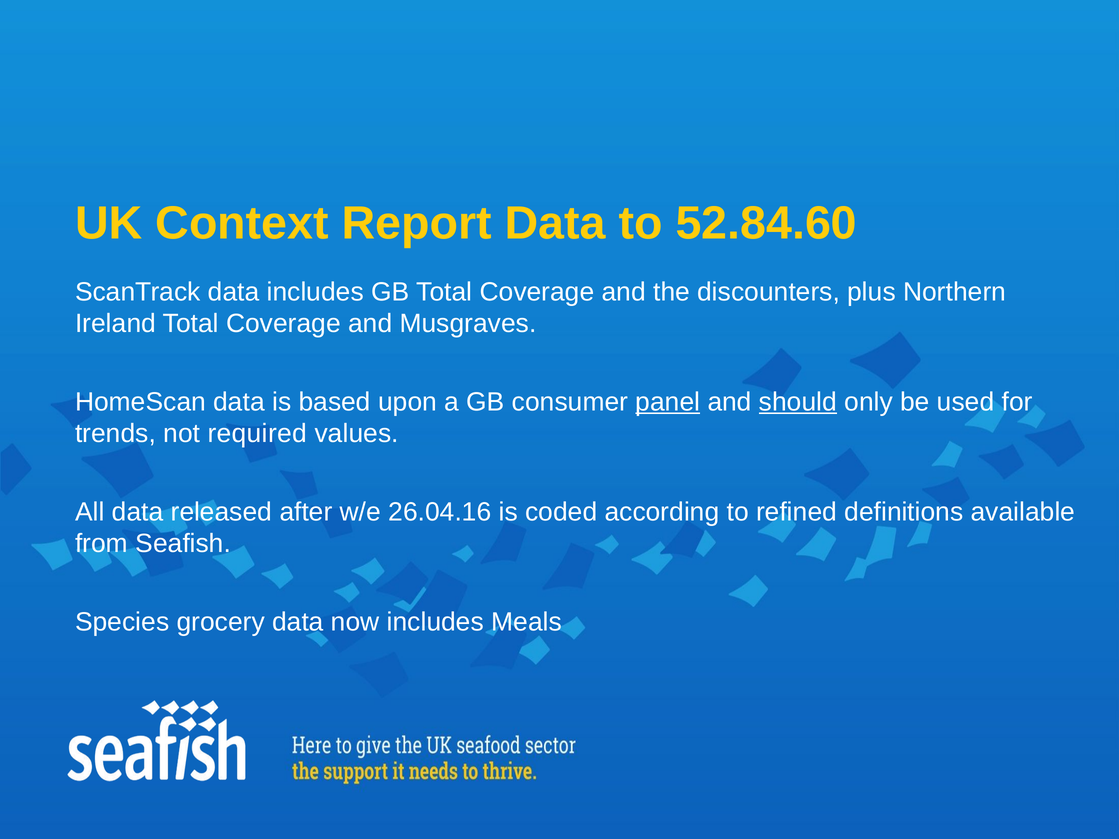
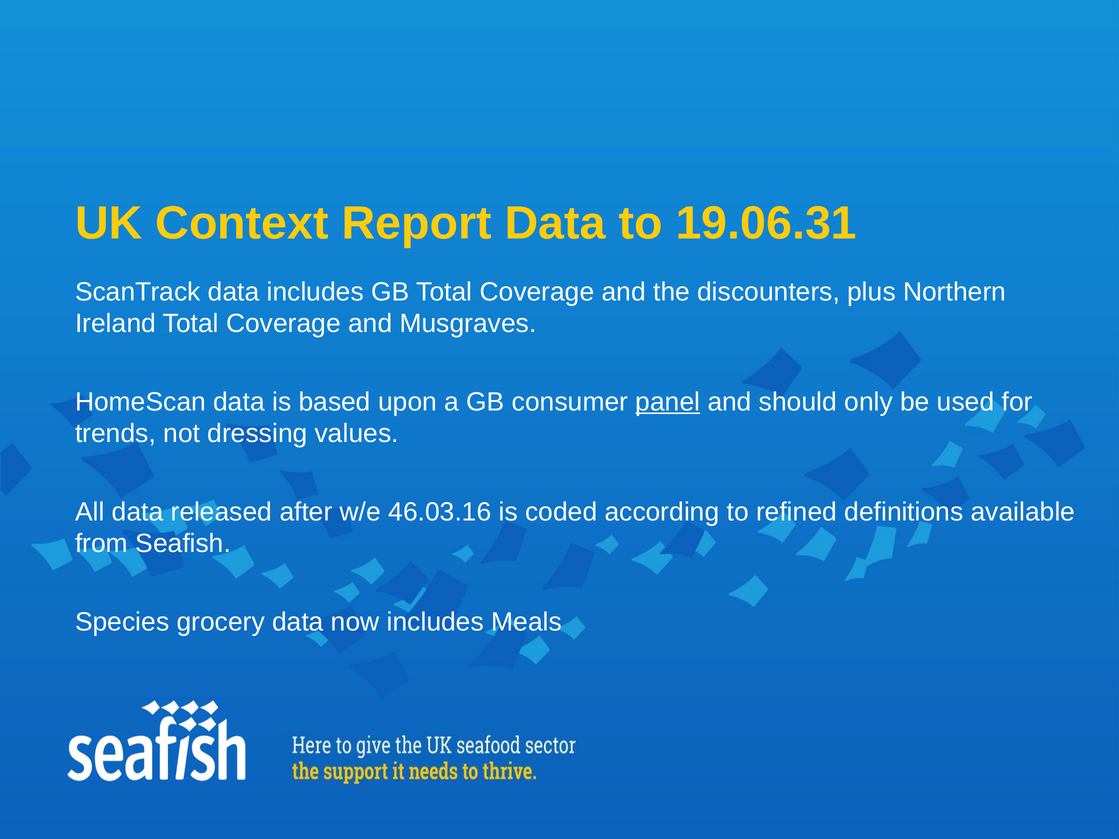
52.84.60: 52.84.60 -> 19.06.31 (766, 223)
should underline: present -> none (798, 402)
required: required -> dressing (257, 434)
26.04.16: 26.04.16 -> 46.03.16 (440, 512)
